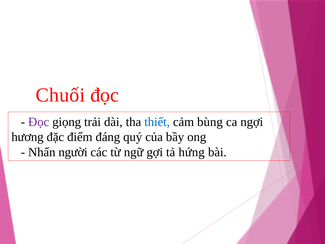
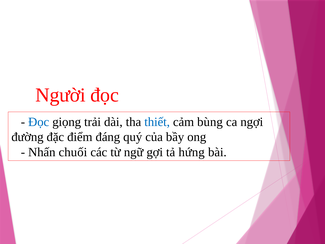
Chuối: Chuối -> Người (61, 95)
Đọc colour: purple -> blue (39, 122)
hương: hương -> đường (27, 137)
người: người -> chuối (73, 152)
